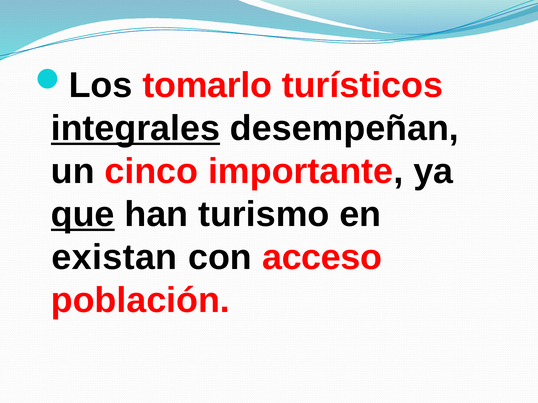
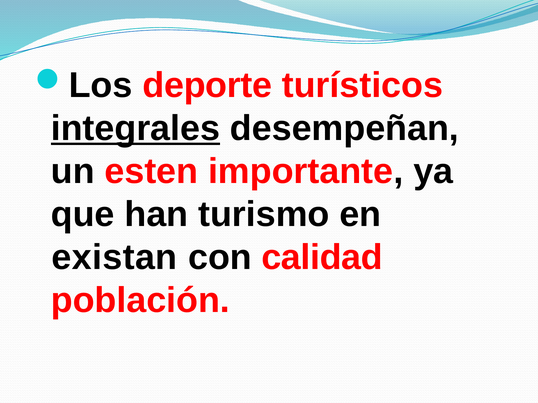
tomarlo: tomarlo -> deporte (207, 86)
cinco: cinco -> esten (151, 172)
que underline: present -> none (83, 215)
acceso: acceso -> calidad (322, 258)
